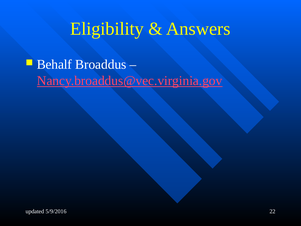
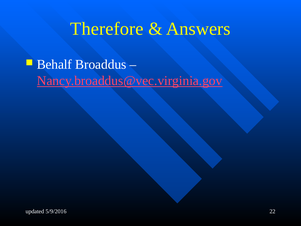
Eligibility: Eligibility -> Therefore (107, 29)
